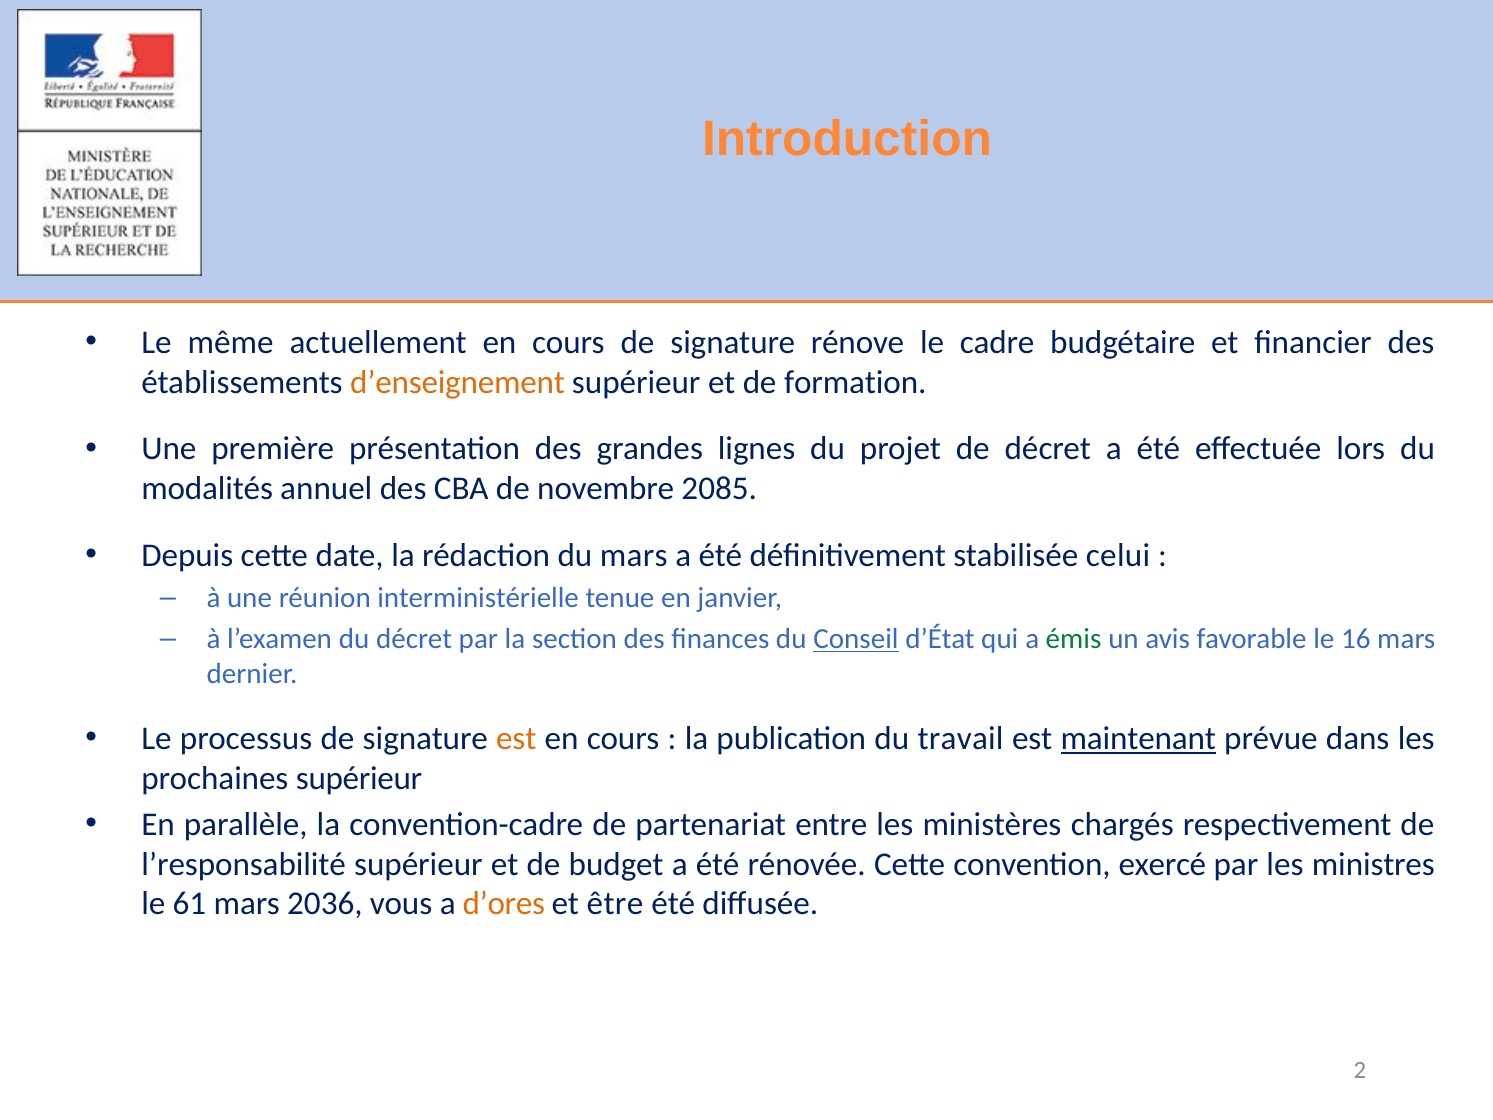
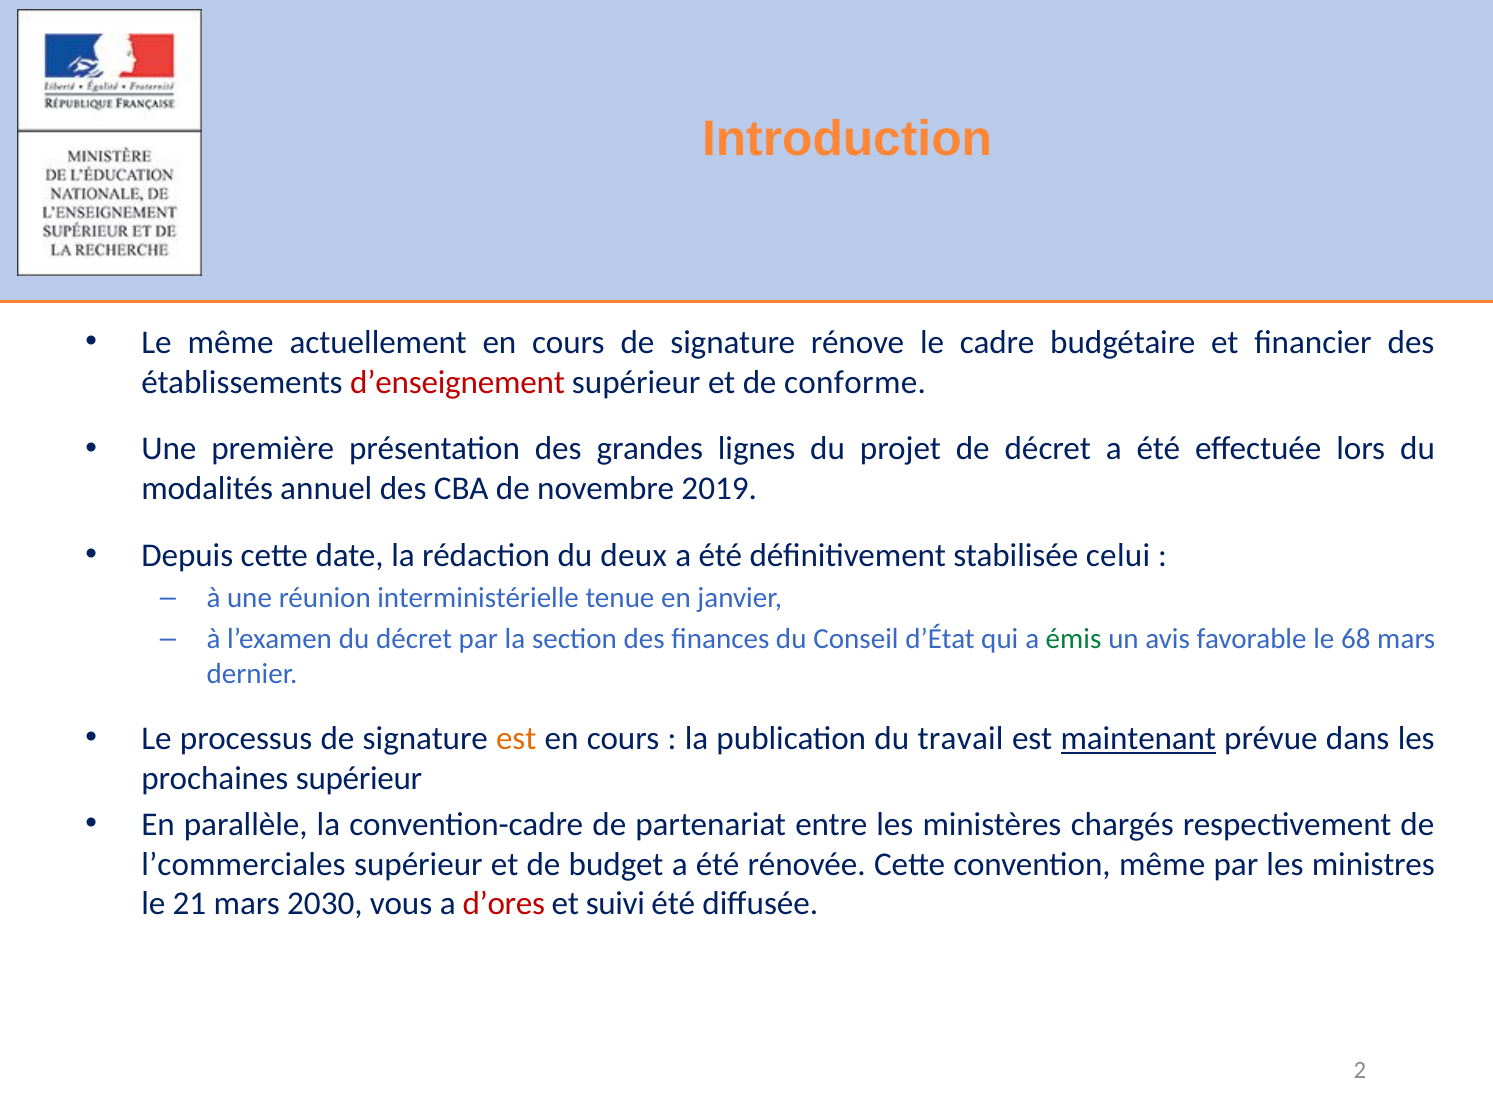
d’enseignement colour: orange -> red (457, 382)
formation: formation -> conforme (855, 382)
2085: 2085 -> 2019 (719, 489)
du mars: mars -> deux (634, 555)
Conseil underline: present -> none (856, 639)
16: 16 -> 68 (1356, 639)
l’responsabilité: l’responsabilité -> l’commerciales (244, 864)
convention exercé: exercé -> même (1162, 864)
61: 61 -> 21 (189, 904)
2036: 2036 -> 2030 (325, 904)
d’ores colour: orange -> red (504, 904)
être: être -> suivi (615, 904)
